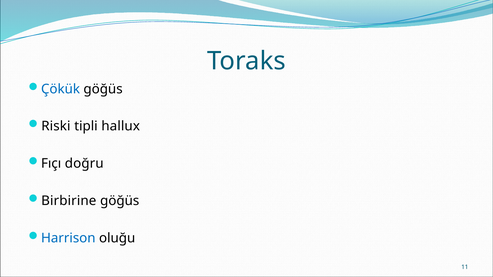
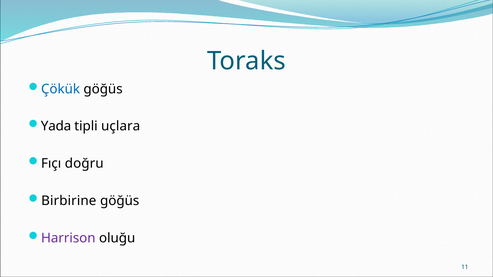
Riski: Riski -> Yada (56, 126)
hallux: hallux -> uçlara (121, 126)
Harrison colour: blue -> purple (68, 238)
